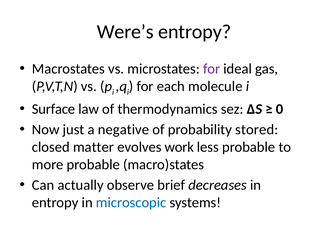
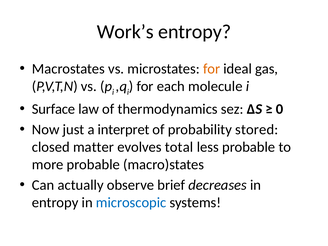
Were’s: Were’s -> Work’s (125, 32)
for colour: purple -> orange (212, 69)
negative: negative -> interpret (124, 130)
work: work -> total (179, 147)
